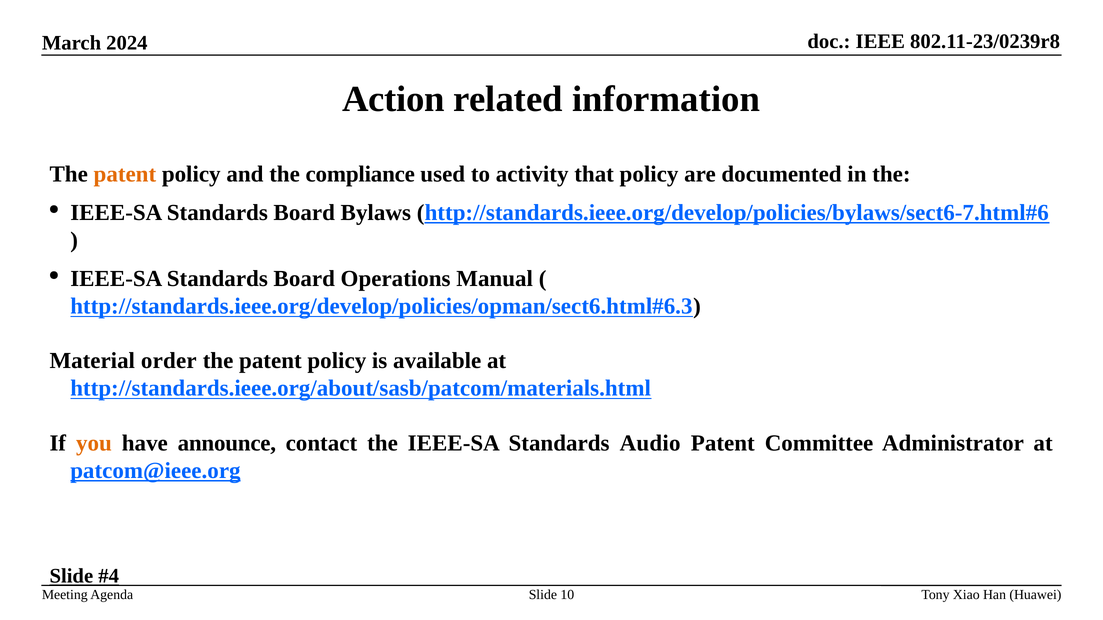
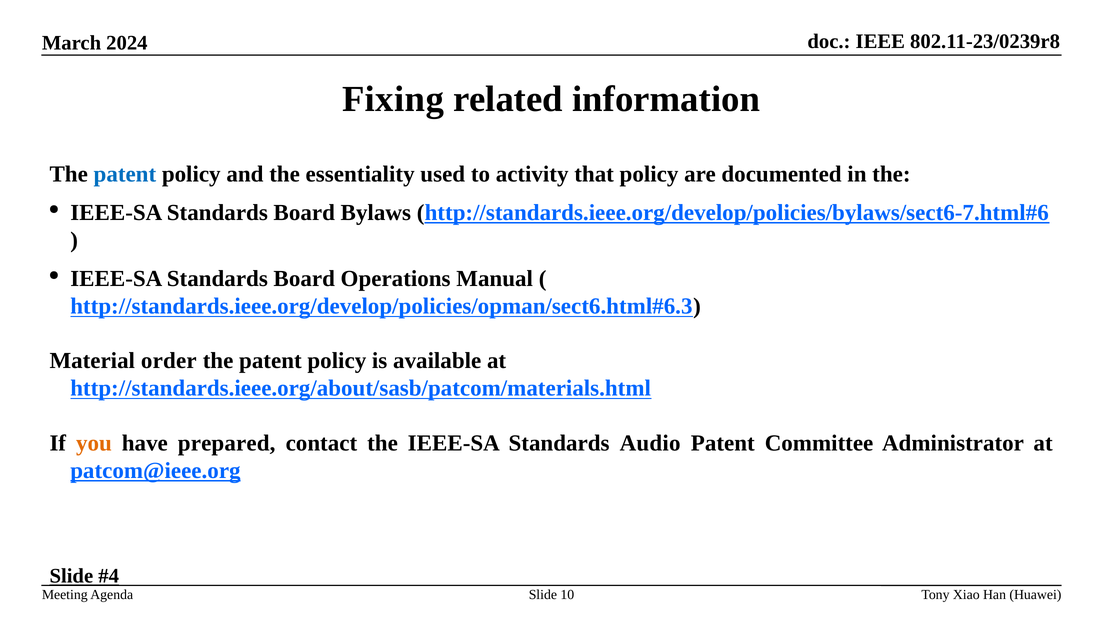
Action: Action -> Fixing (393, 99)
patent colour: orange -> blue (125, 174)
compliance: compliance -> essentiality (360, 174)
announce: announce -> prepared (227, 443)
